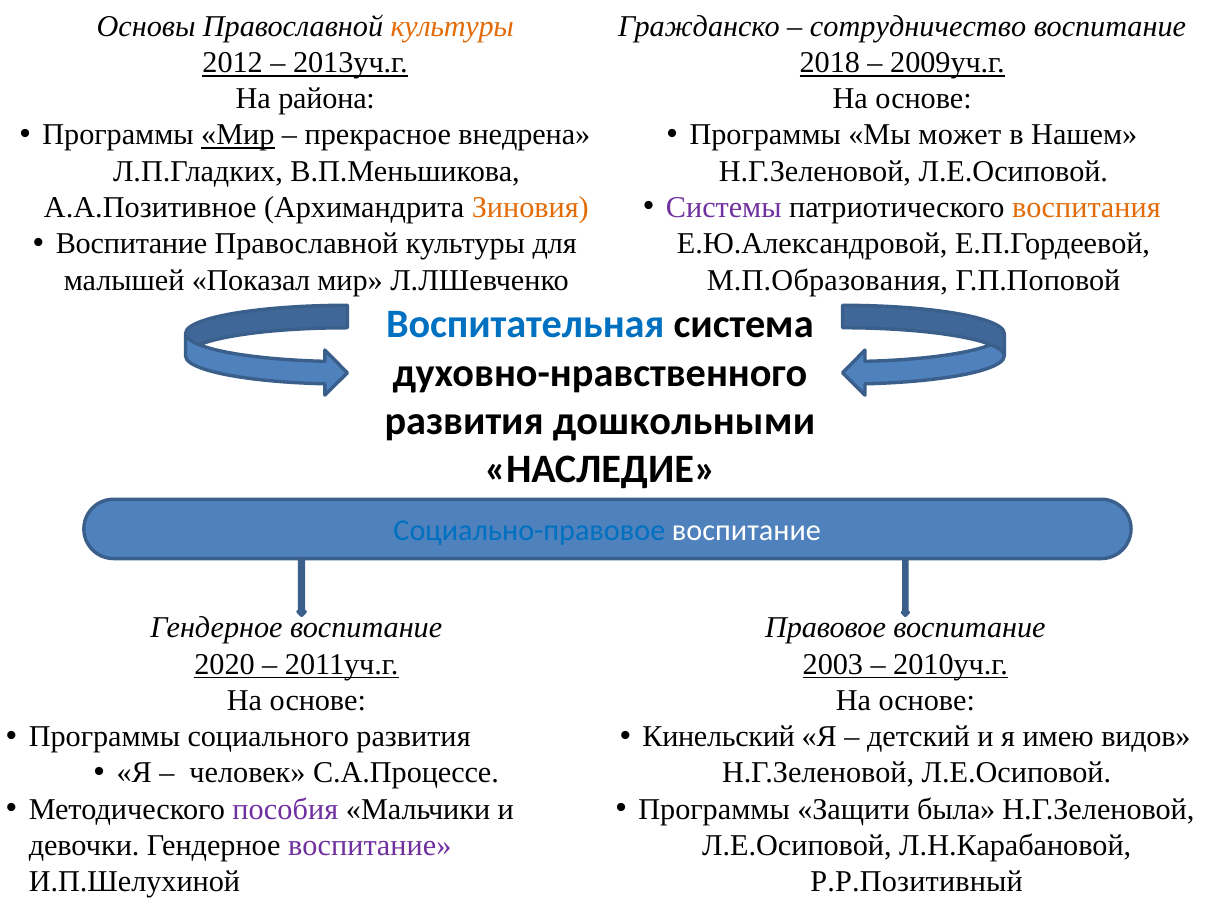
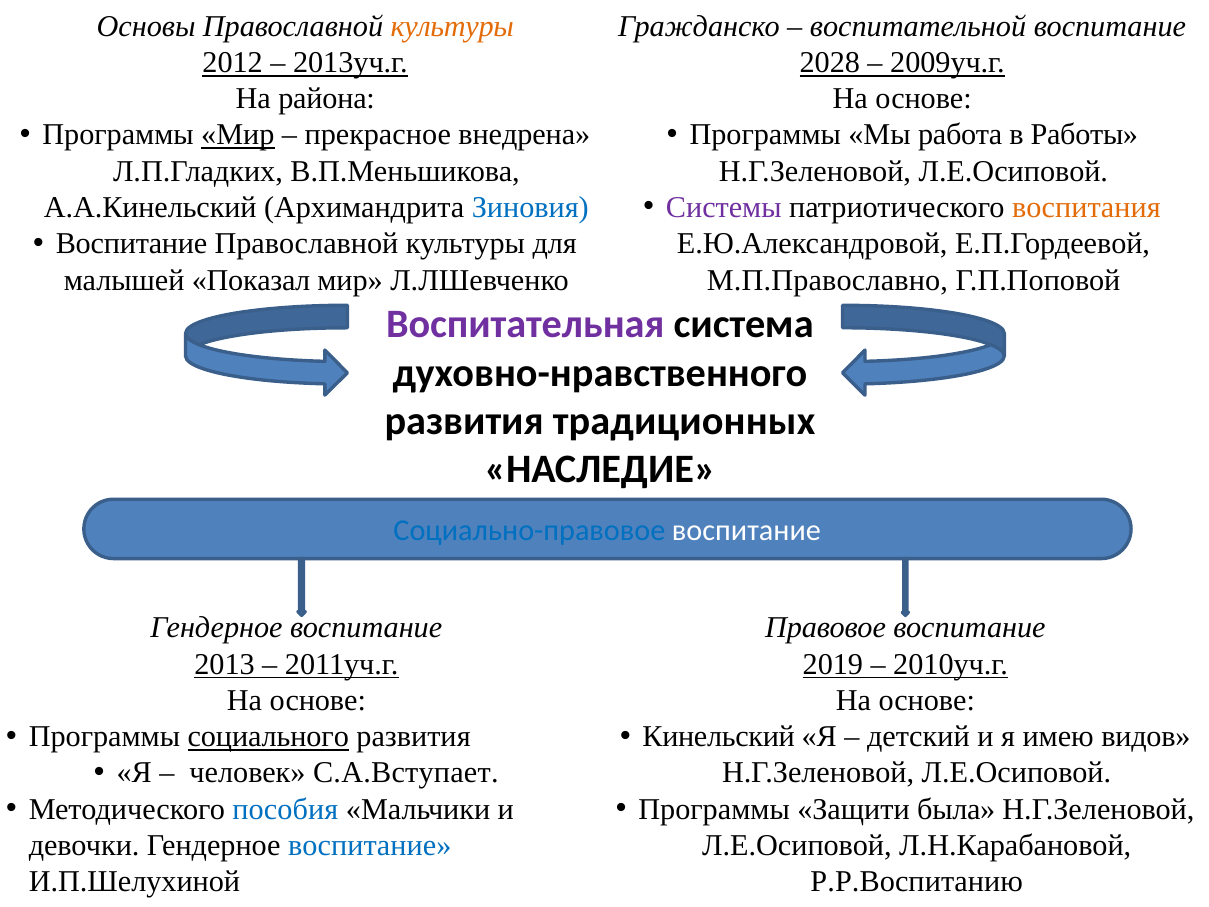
сотрудничество: сотрудничество -> воспитательной (918, 26)
2018: 2018 -> 2028 (830, 62)
может: может -> работа (960, 135)
Нашем: Нашем -> Работы (1084, 135)
А.А.Позитивное: А.А.Позитивное -> А.А.Кинельский (150, 208)
Зиновия colour: orange -> blue (530, 208)
М.П.Образования: М.П.Образования -> М.П.Православно (827, 280)
Воспитательная colour: blue -> purple (525, 324)
дошкольными: дошкольными -> традиционных (684, 421)
2020: 2020 -> 2013 (225, 664)
2003: 2003 -> 2019 (833, 664)
социального underline: none -> present (268, 737)
С.А.Процессе: С.А.Процессе -> С.А.Вступает (406, 773)
пособия colour: purple -> blue (285, 809)
воспитание colour: purple -> blue (370, 845)
Р.Р.Позитивный: Р.Р.Позитивный -> Р.Р.Воспитанию (917, 882)
